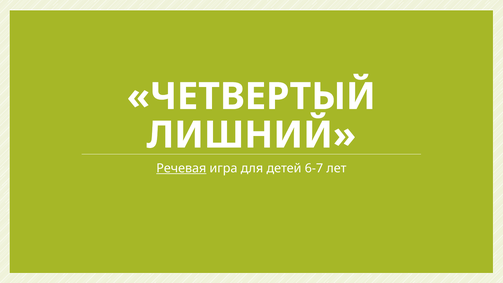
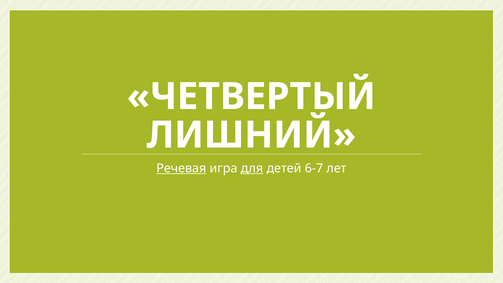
для underline: none -> present (252, 168)
